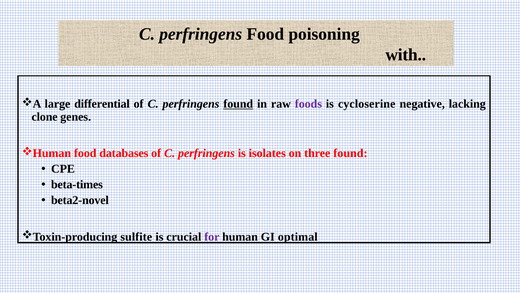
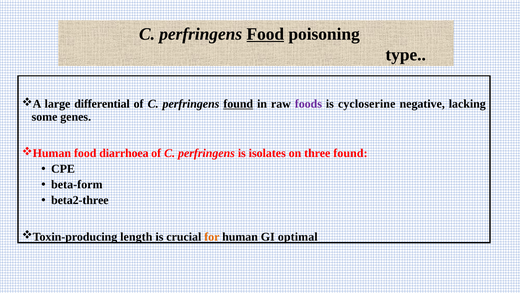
Food underline: none -> present (265, 34)
with: with -> type (406, 55)
clone: clone -> some (45, 117)
databases: databases -> diarrhoea (124, 153)
beta-times: beta-times -> beta-form (77, 184)
beta2-novel: beta2-novel -> beta2-three (80, 200)
sulfite: sulfite -> length (136, 236)
for colour: purple -> orange (212, 236)
